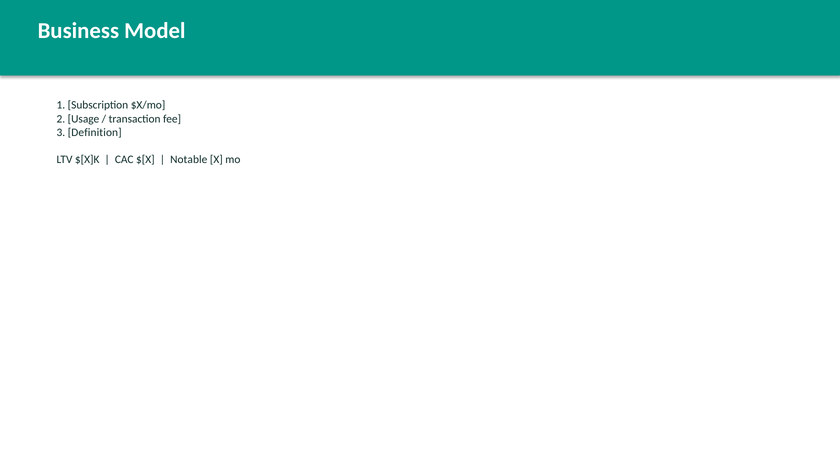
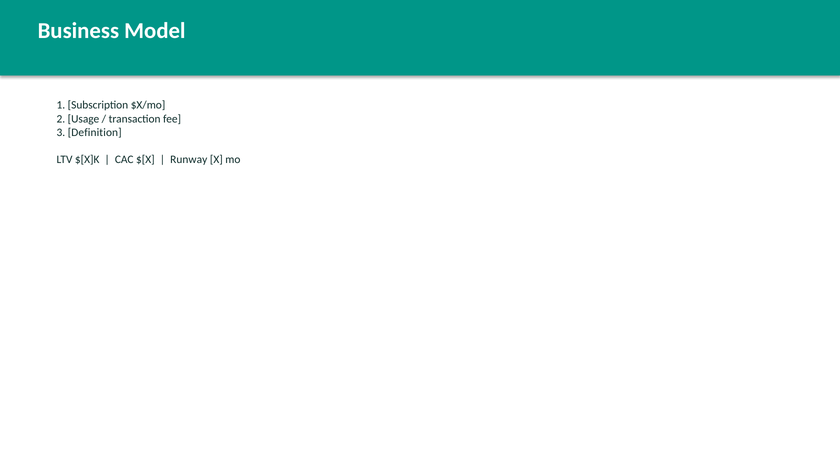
Notable: Notable -> Runway (189, 160)
